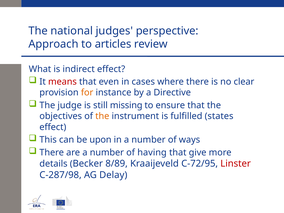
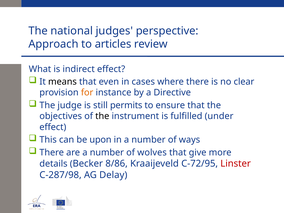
means colour: red -> black (62, 82)
missing: missing -> permits (126, 105)
the colour: orange -> black (102, 116)
states: states -> under (219, 116)
having: having -> wolves (152, 153)
8/89: 8/89 -> 8/86 (117, 164)
